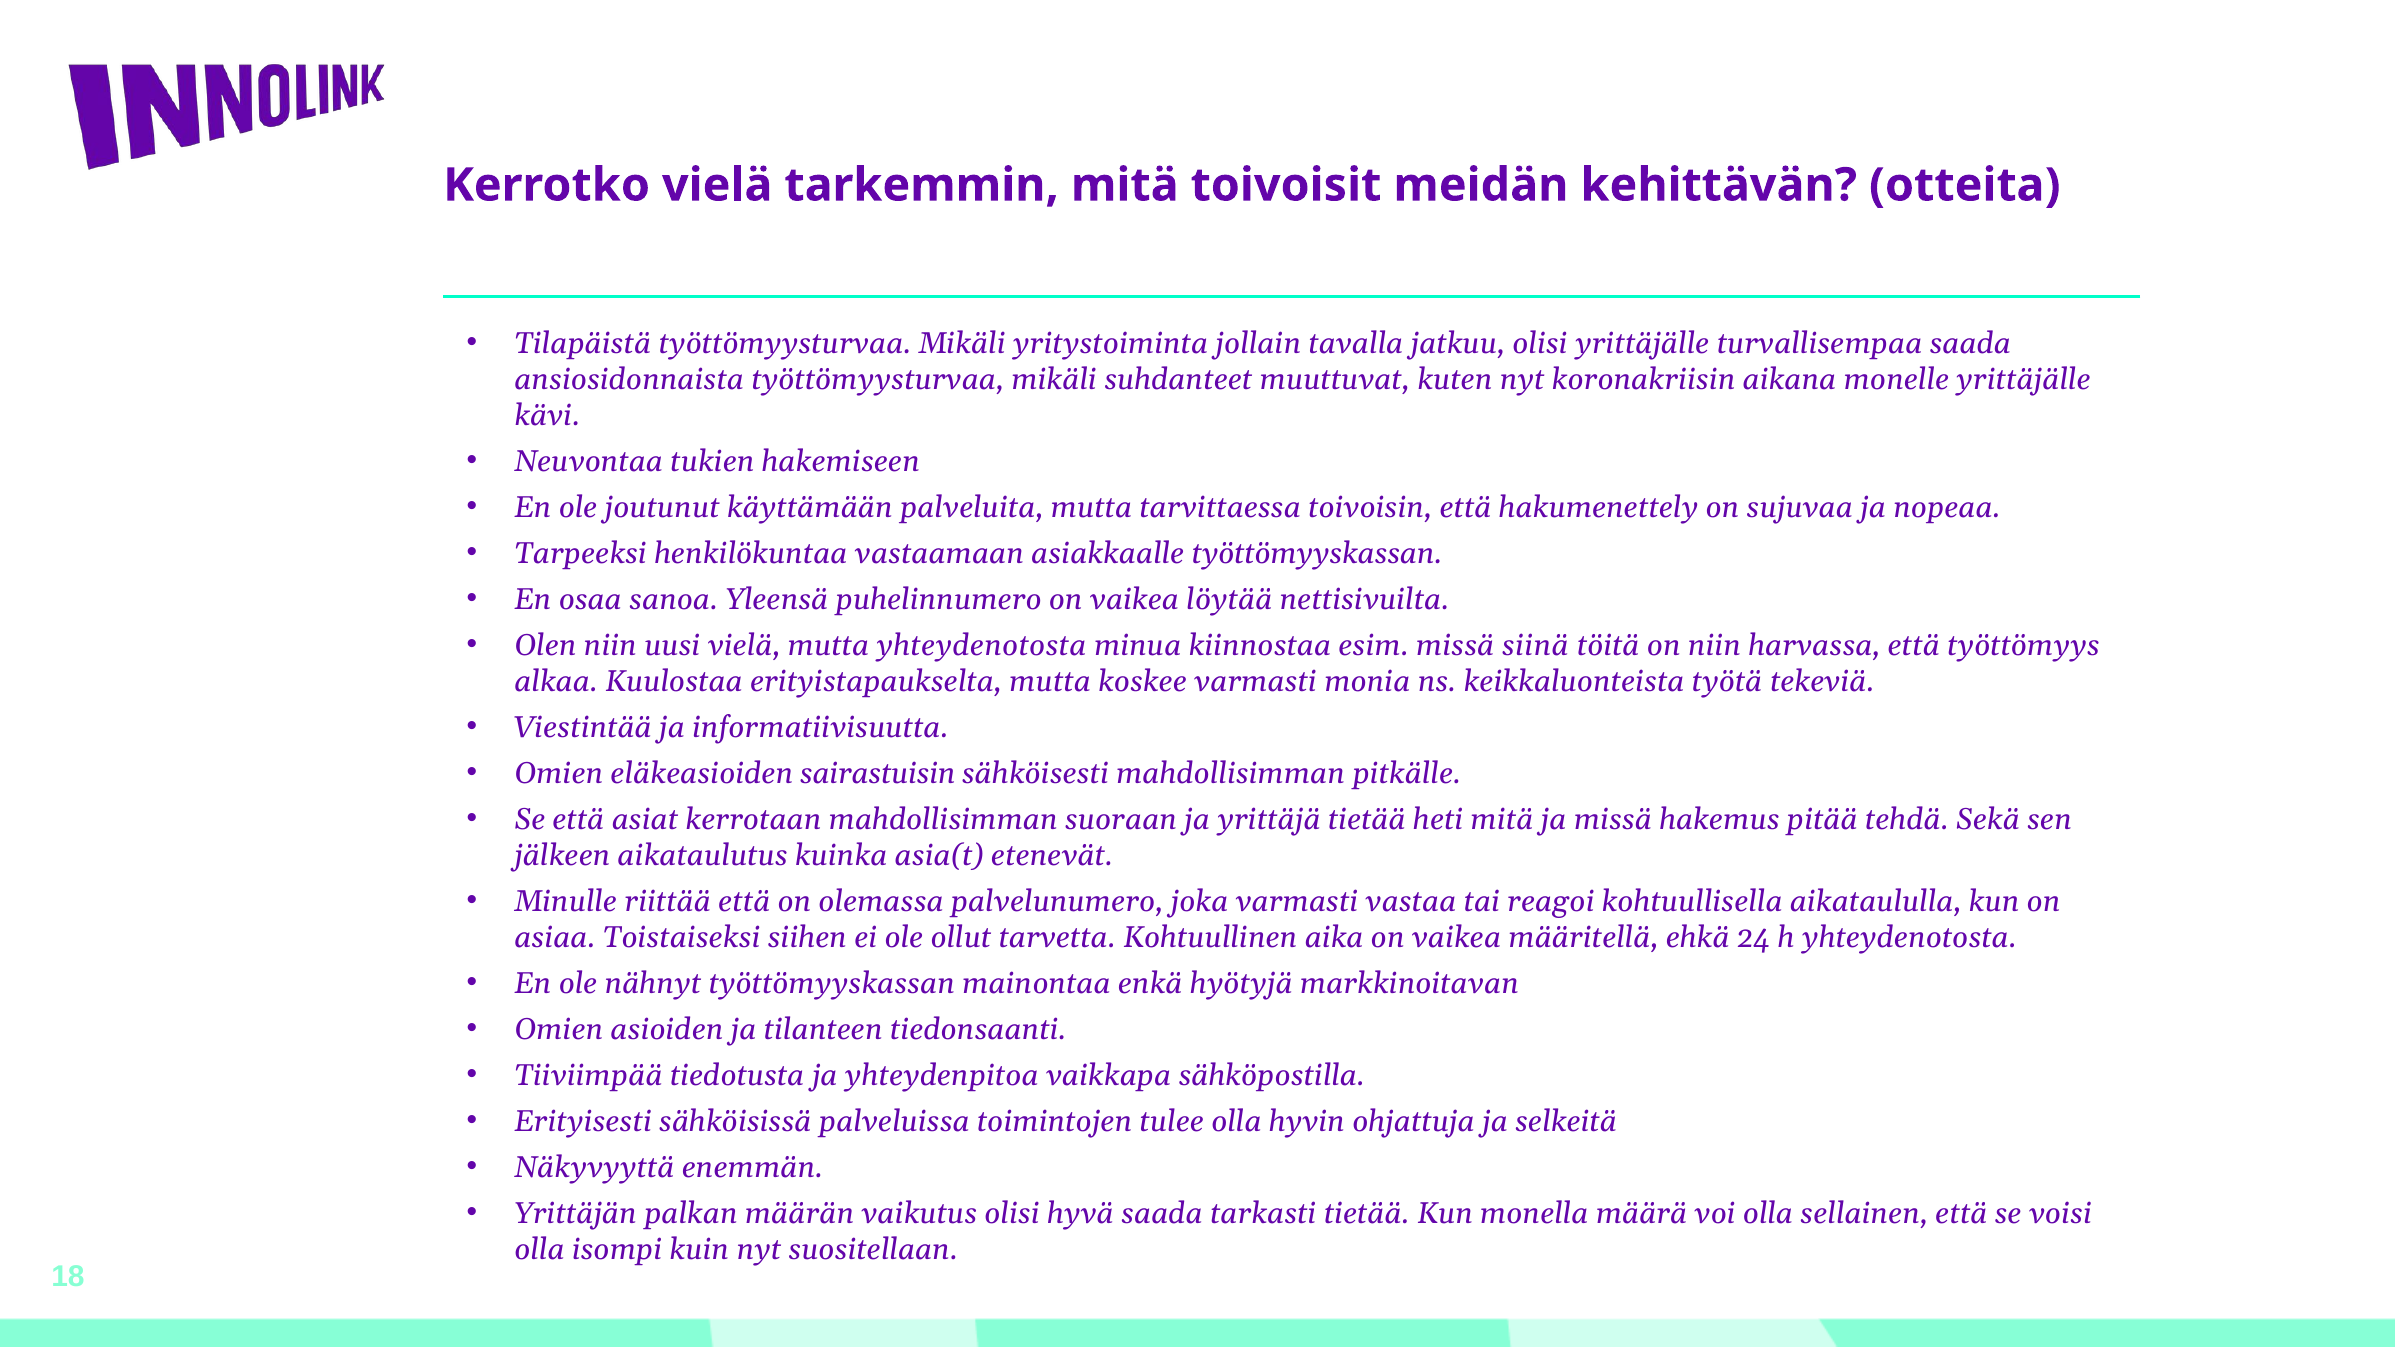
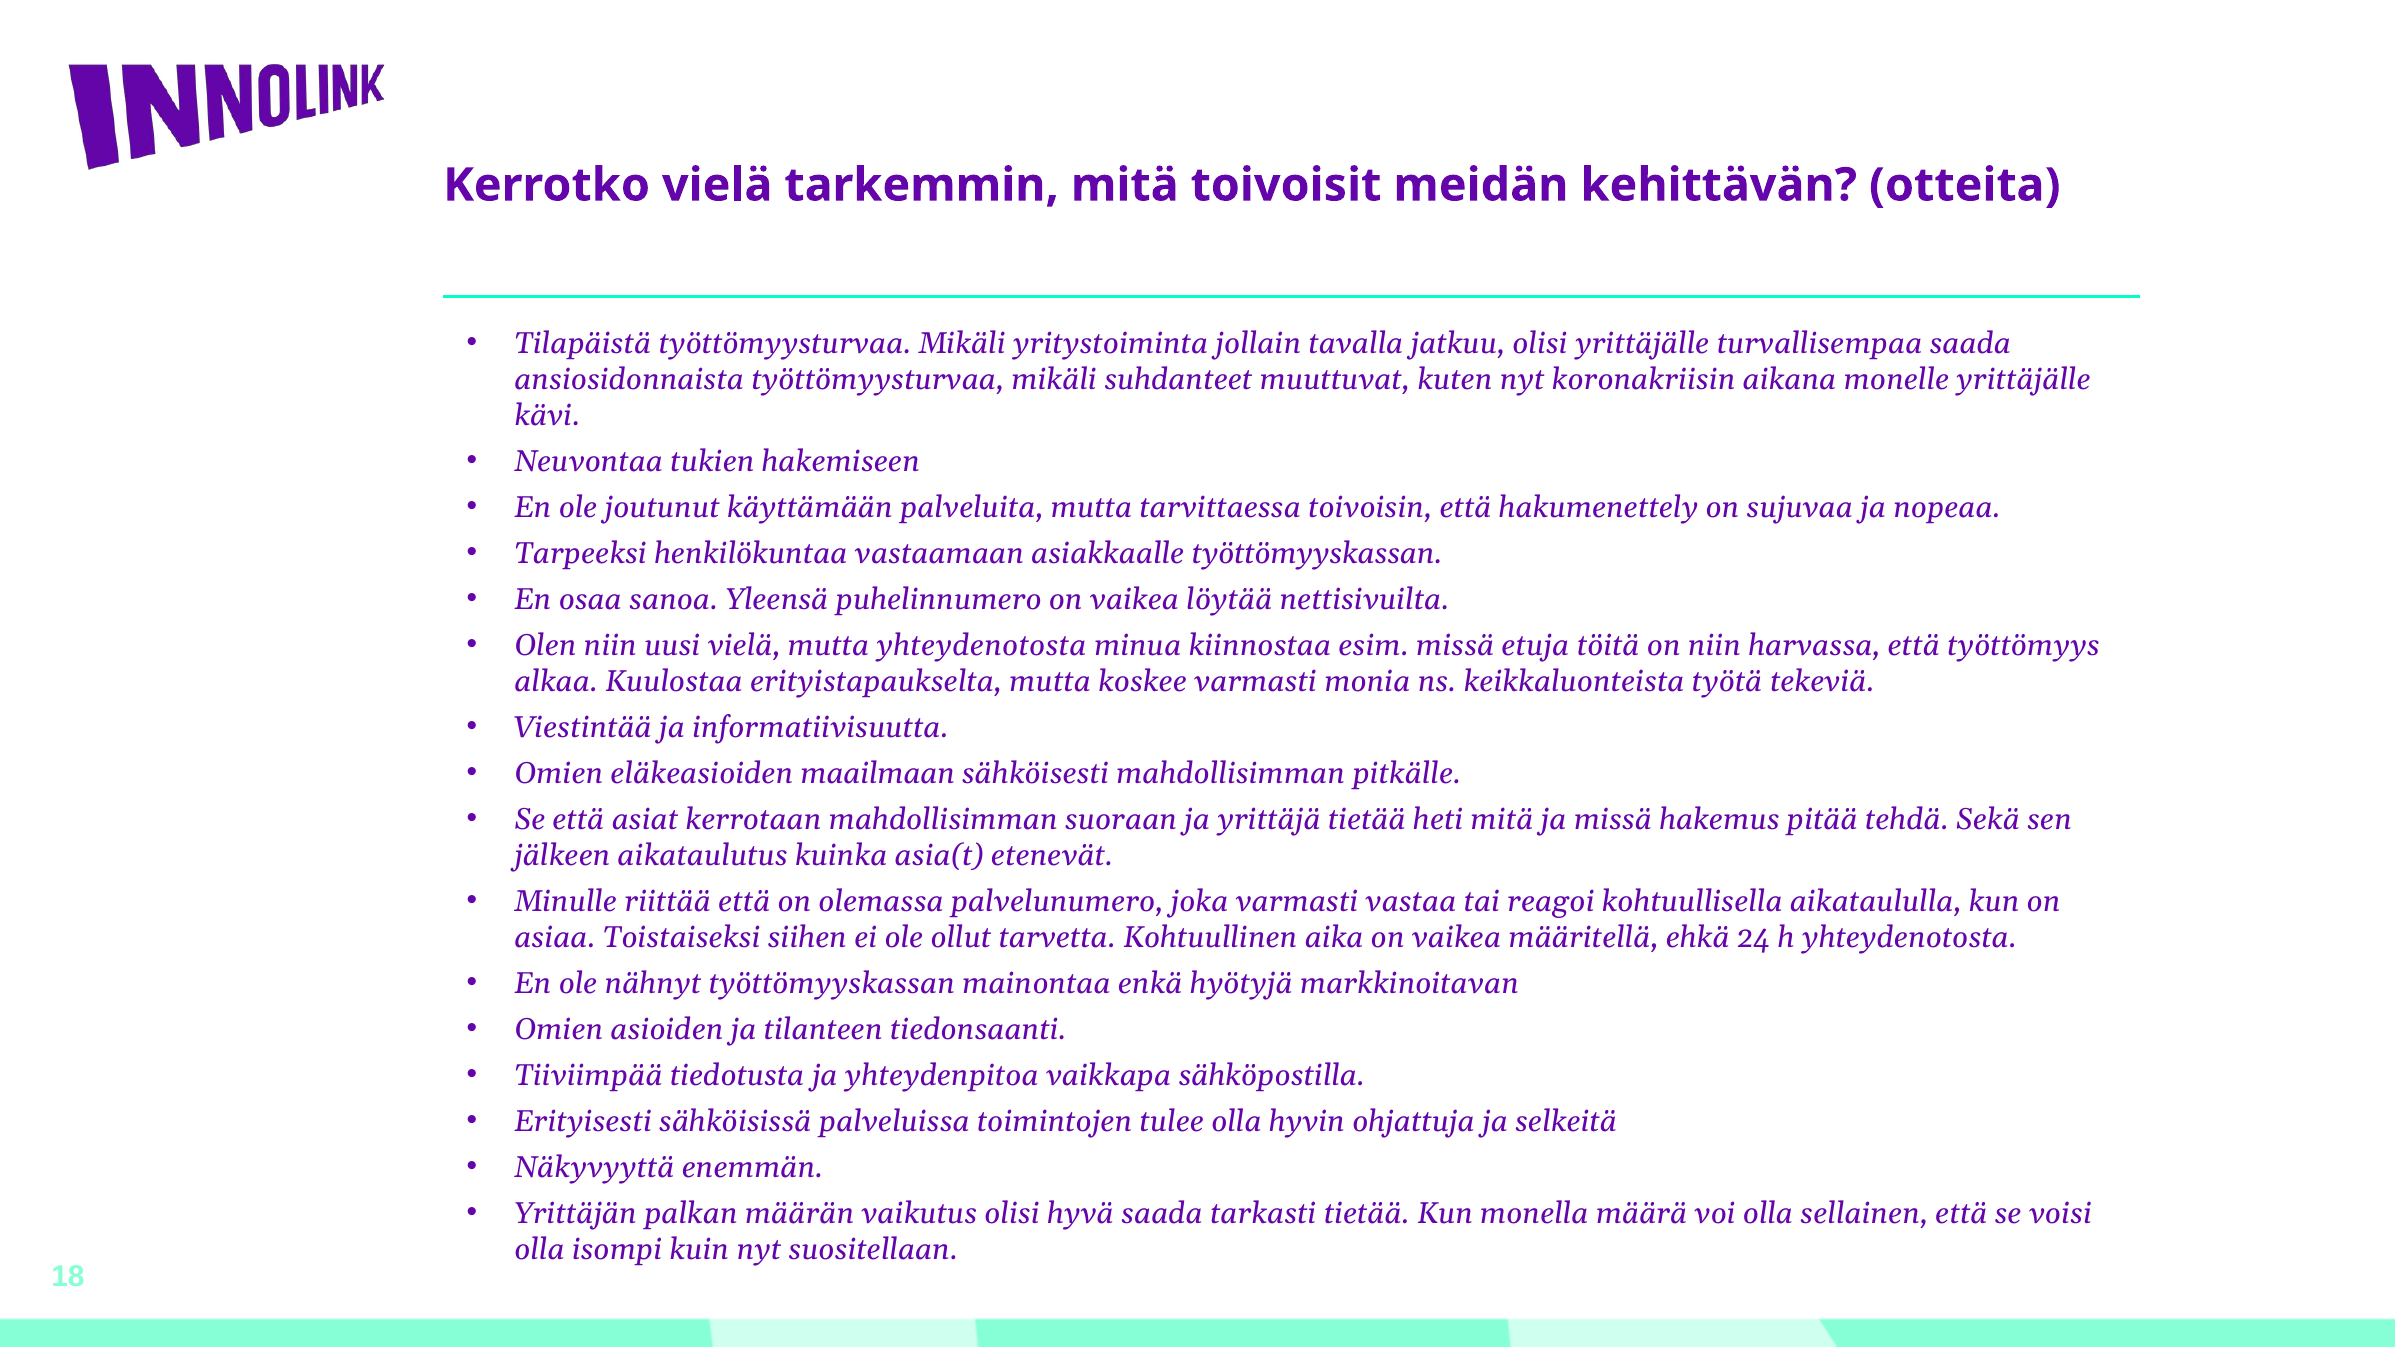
siinä: siinä -> etuja (1535, 645)
sairastuisin: sairastuisin -> maailmaan (878, 773)
